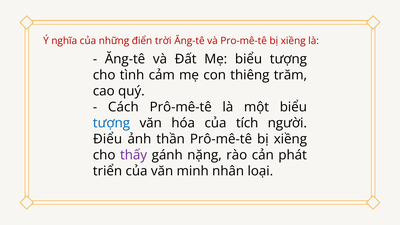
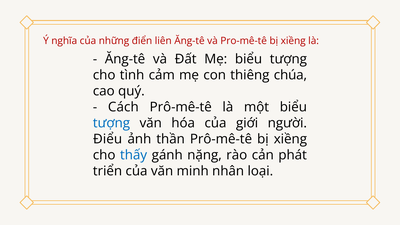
trời: trời -> liên (163, 41)
trăm: trăm -> chúa (290, 75)
tích: tích -> giới (247, 123)
thấy colour: purple -> blue (134, 155)
